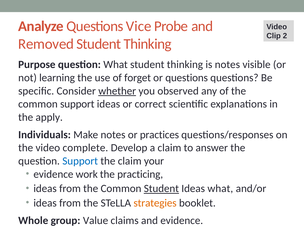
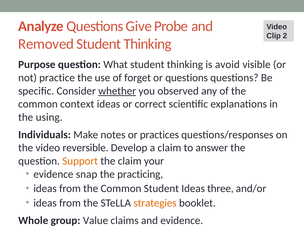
Vice: Vice -> Give (139, 26)
is notes: notes -> avoid (227, 65)
learning: learning -> practice (57, 78)
common support: support -> context (77, 104)
apply: apply -> using (49, 117)
complete: complete -> reversible (86, 148)
Support colour: blue -> orange (80, 161)
work: work -> snap (87, 174)
Student underline: present -> none (161, 189)
Ideas what: what -> three (220, 189)
